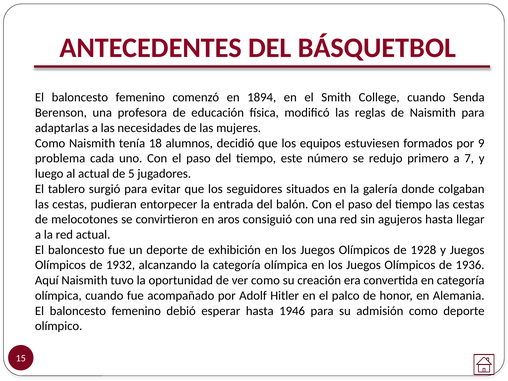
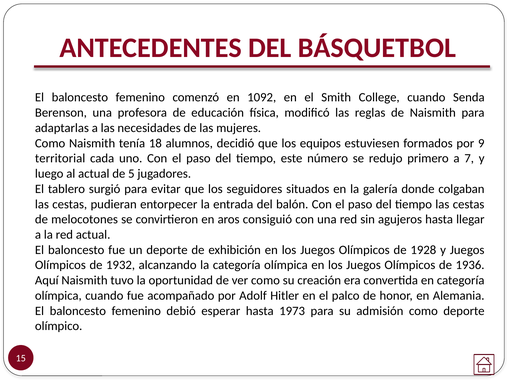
1894: 1894 -> 1092 (262, 97)
problema: problema -> territorial (60, 158)
1946: 1946 -> 1973 (292, 311)
